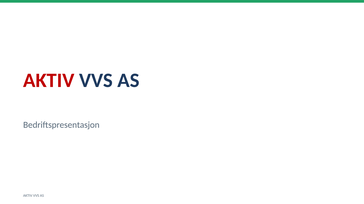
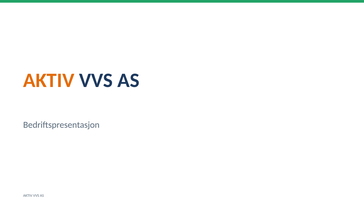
AKTIV colour: red -> orange (49, 81)
